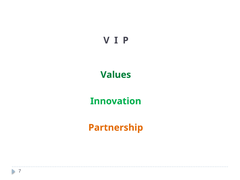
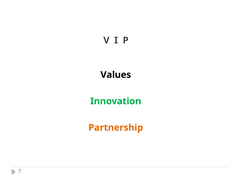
Values colour: green -> black (116, 75)
